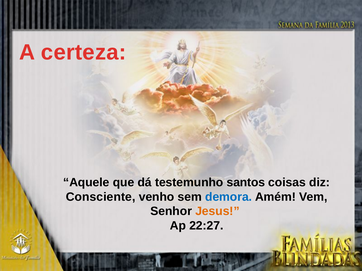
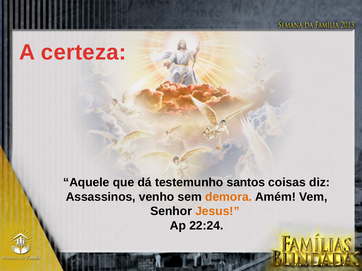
Consciente: Consciente -> Assassinos (101, 197)
demora colour: blue -> orange (229, 197)
22:27: 22:27 -> 22:24 (206, 226)
